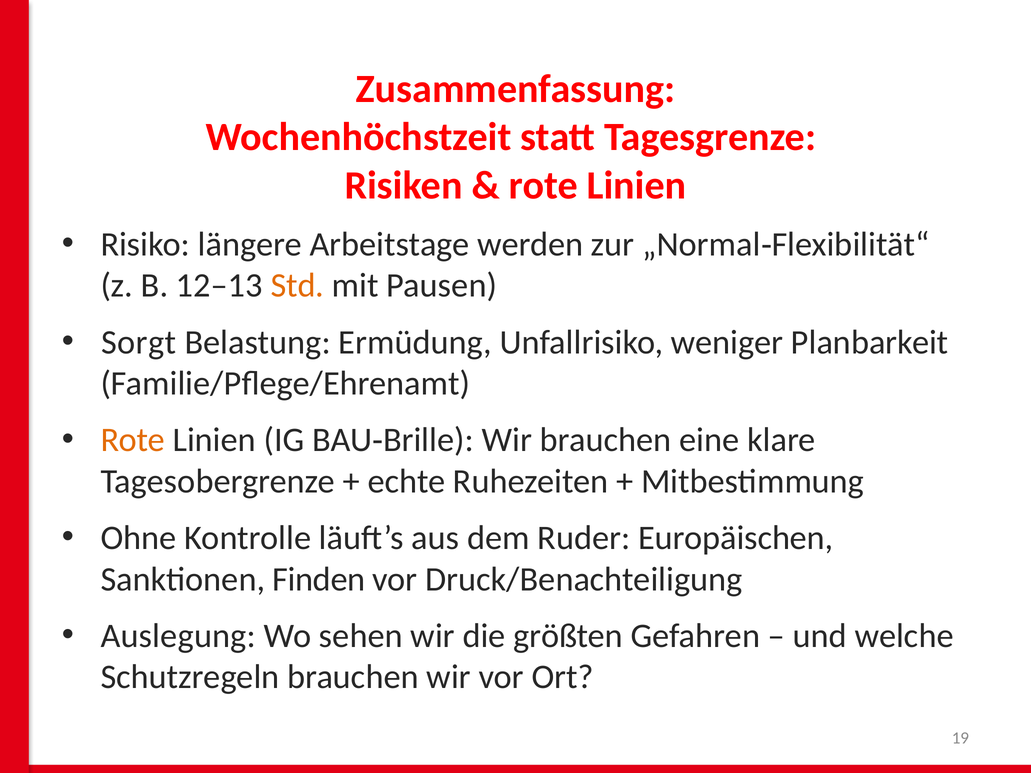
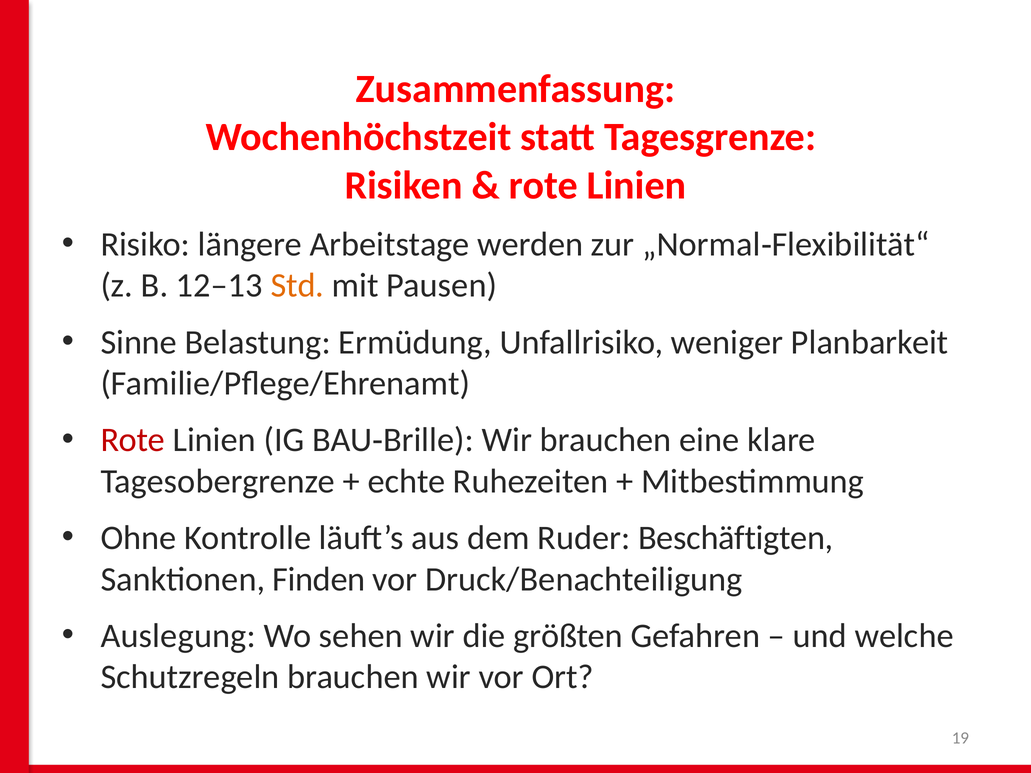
Sorgt: Sorgt -> Sinne (139, 342)
Rote colour: orange -> red (133, 440)
Europäischen: Europäischen -> Beschäftigten (736, 538)
